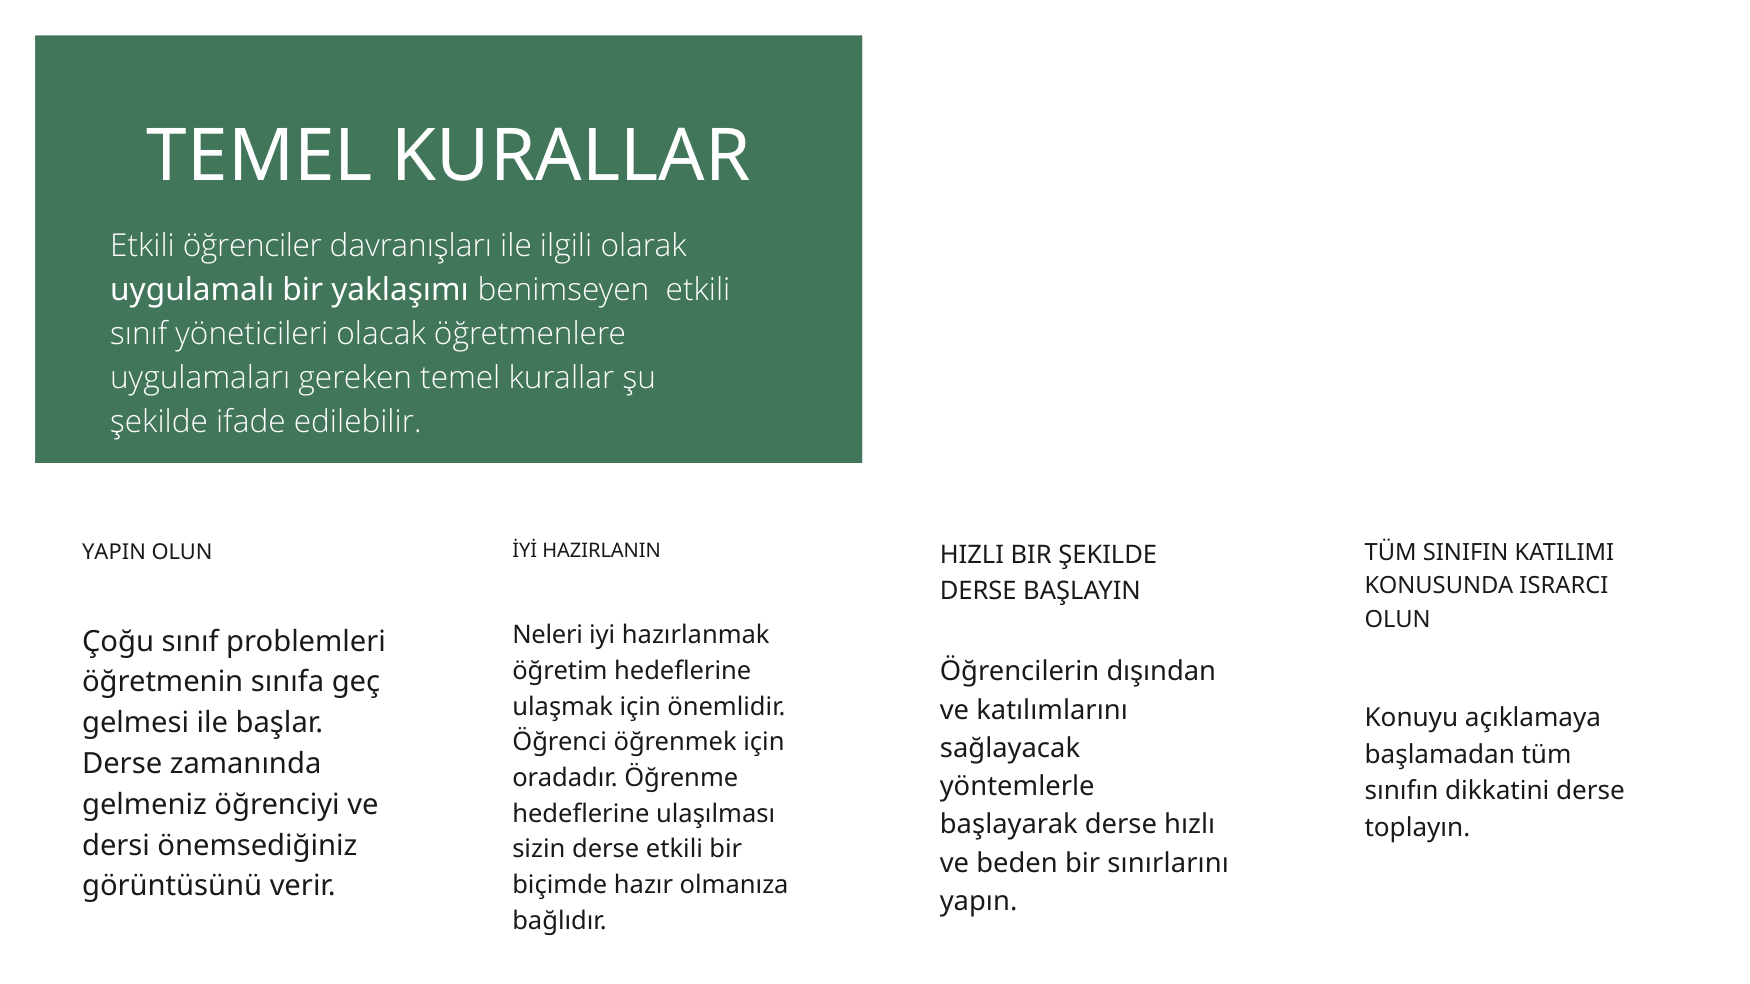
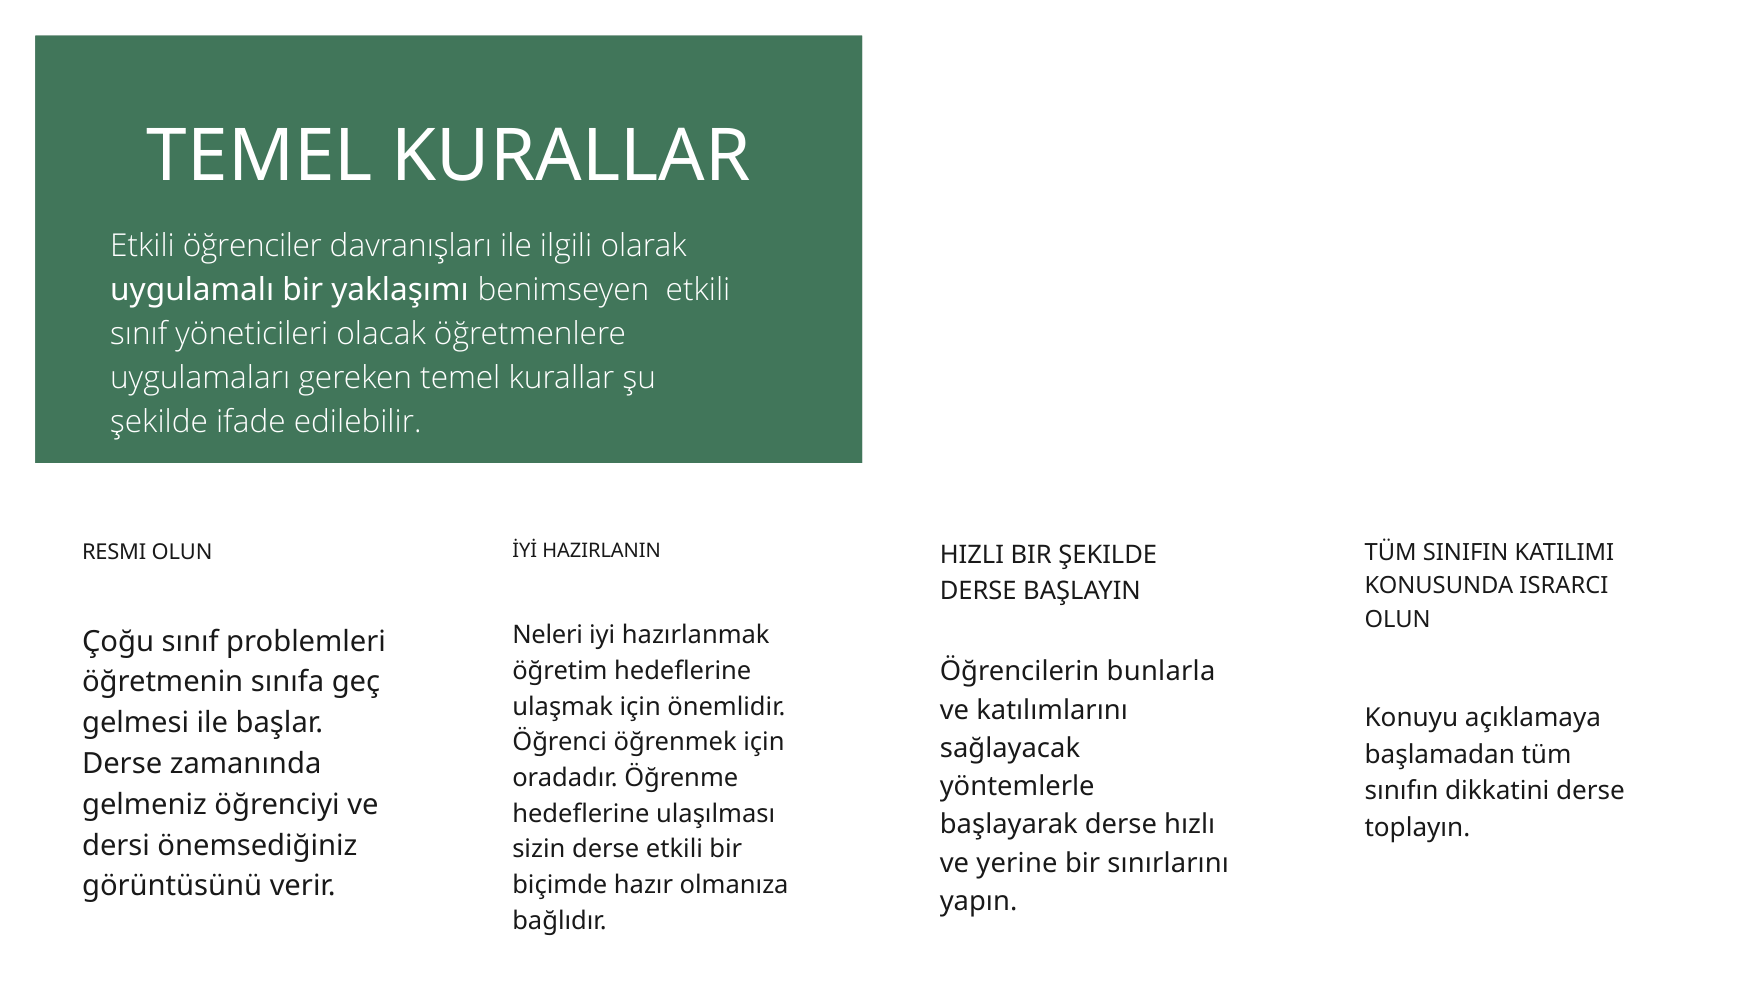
YAPIN: YAPIN -> RESMI (114, 553)
dışından: dışından -> bunlarla (1161, 672)
beden: beden -> yerine (1017, 864)
